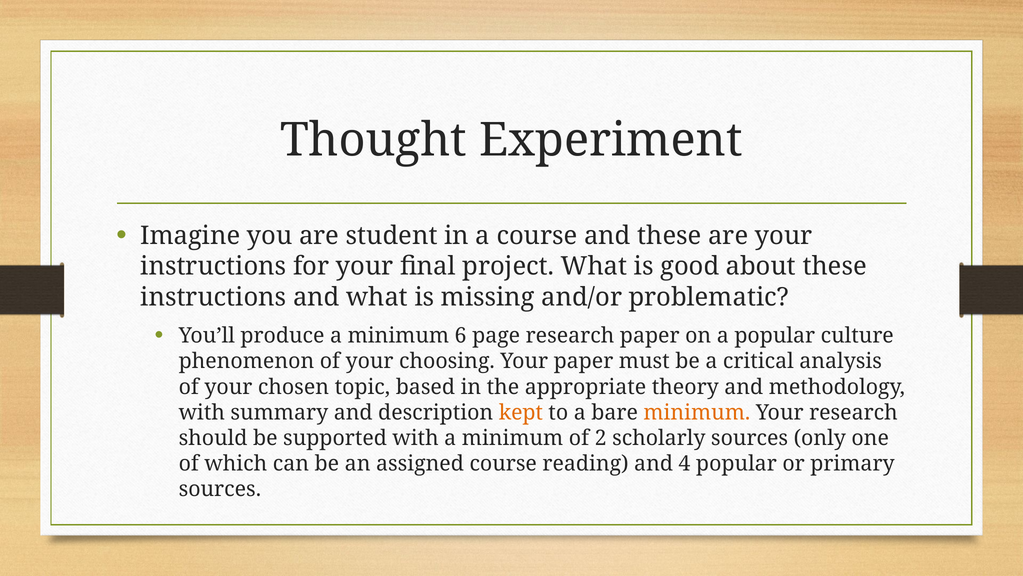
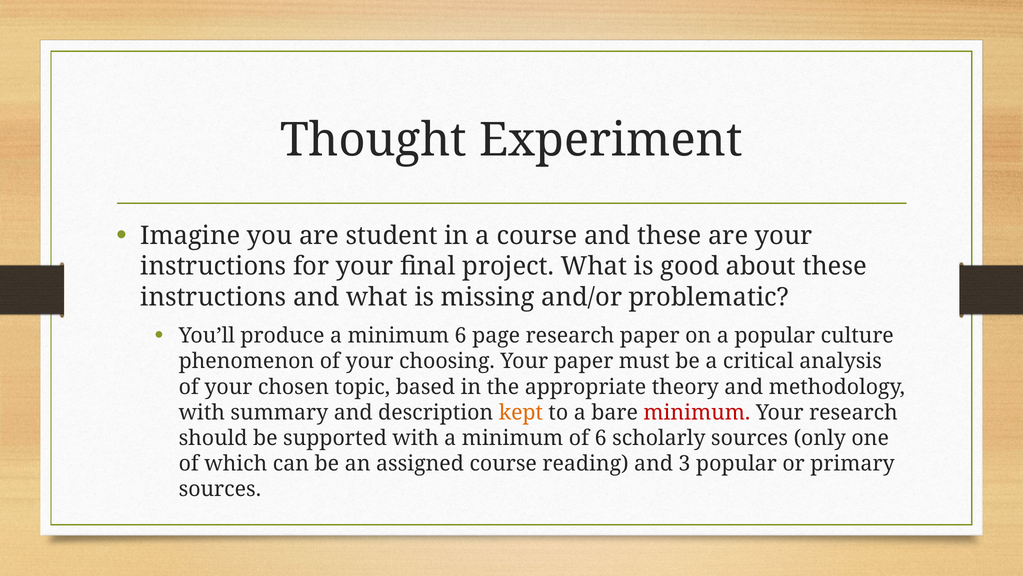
minimum colour: orange -> red (697, 412)
of 2: 2 -> 6 (601, 438)
4: 4 -> 3 (684, 463)
